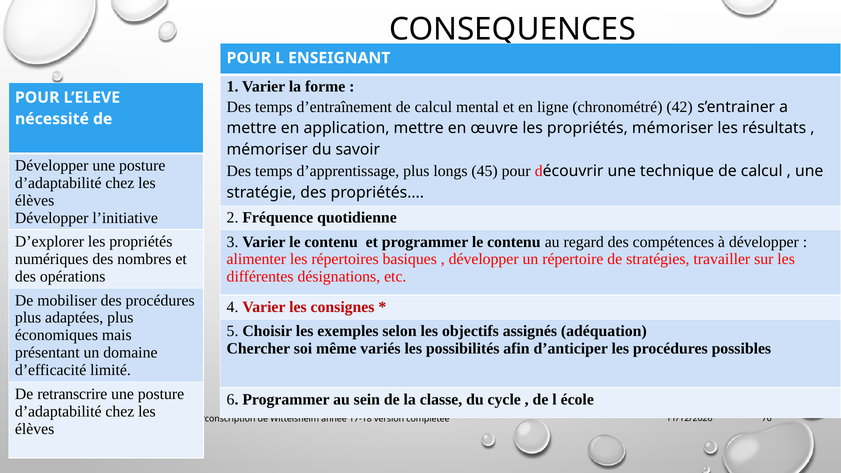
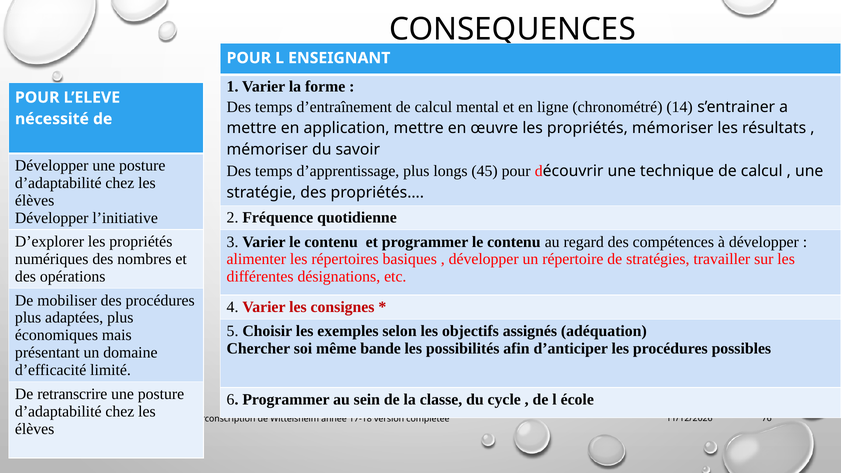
42: 42 -> 14 (680, 107)
variés: variés -> bande (381, 349)
